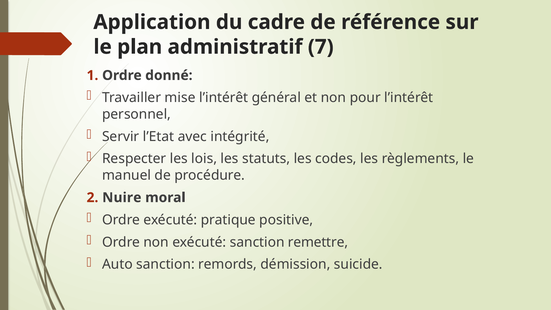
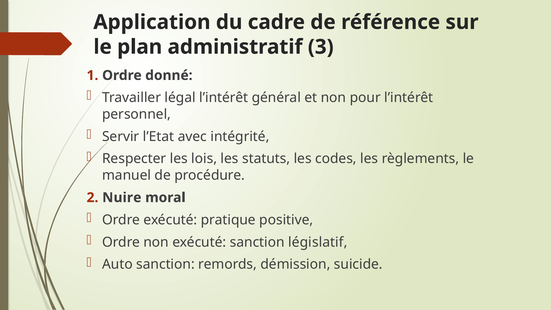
7: 7 -> 3 (321, 47)
mise: mise -> légal (180, 98)
remettre: remettre -> législatif (318, 242)
